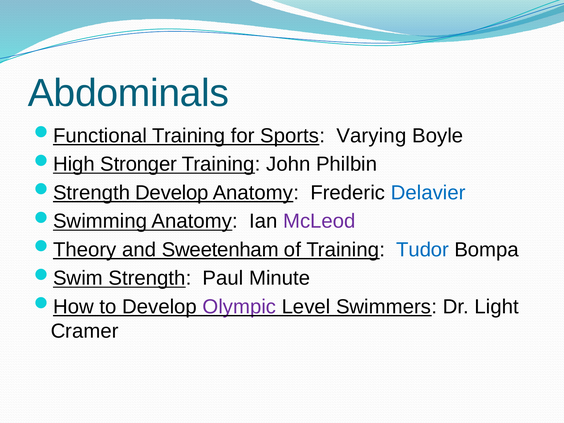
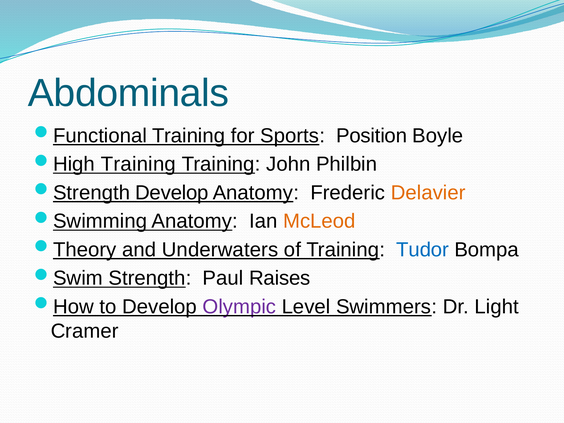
Varying: Varying -> Position (372, 136)
Stronger: Stronger -> Training (138, 164)
Delavier colour: blue -> orange (428, 193)
McLeod colour: purple -> orange (319, 221)
Sweetenham: Sweetenham -> Underwaters (220, 250)
Minute: Minute -> Raises (280, 278)
